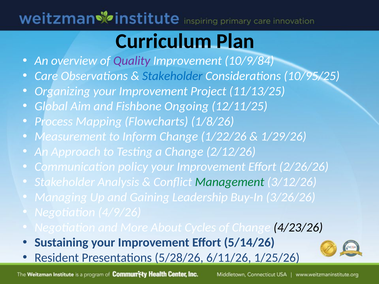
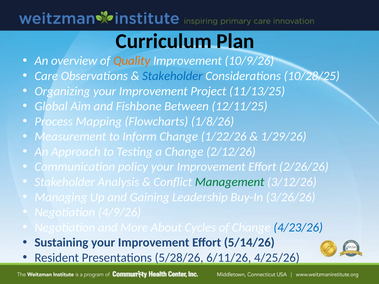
Quality colour: purple -> orange (132, 61)
10/9/84: 10/9/84 -> 10/9/26 (249, 61)
10/95/25: 10/95/25 -> 10/28/25 (312, 76)
Ongoing: Ongoing -> Between (187, 106)
4/23/26 colour: black -> blue (298, 228)
1/25/26: 1/25/26 -> 4/25/26 (277, 258)
